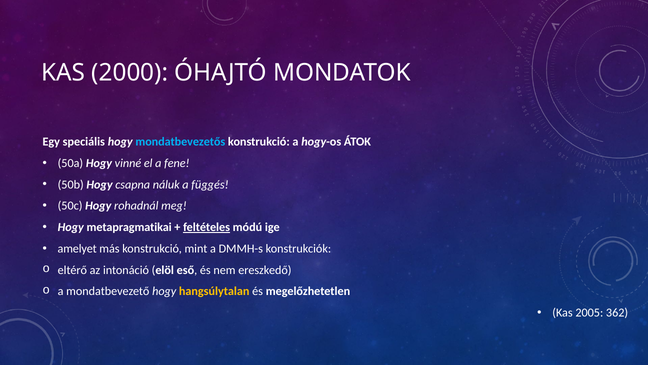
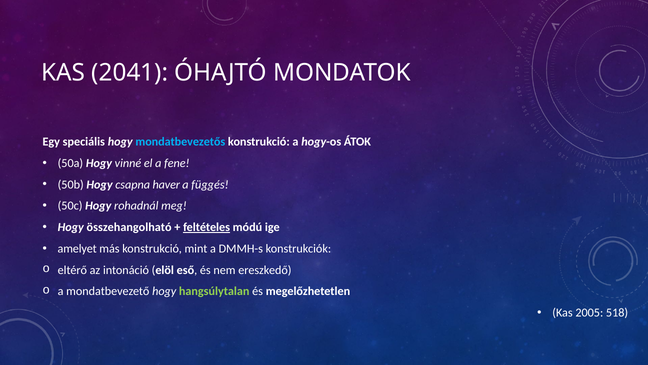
2000: 2000 -> 2041 (130, 73)
náluk: náluk -> haver (166, 184)
metapragmatikai: metapragmatikai -> összehangolható (129, 227)
hangsúlytalan colour: yellow -> light green (214, 291)
362: 362 -> 518 (617, 312)
